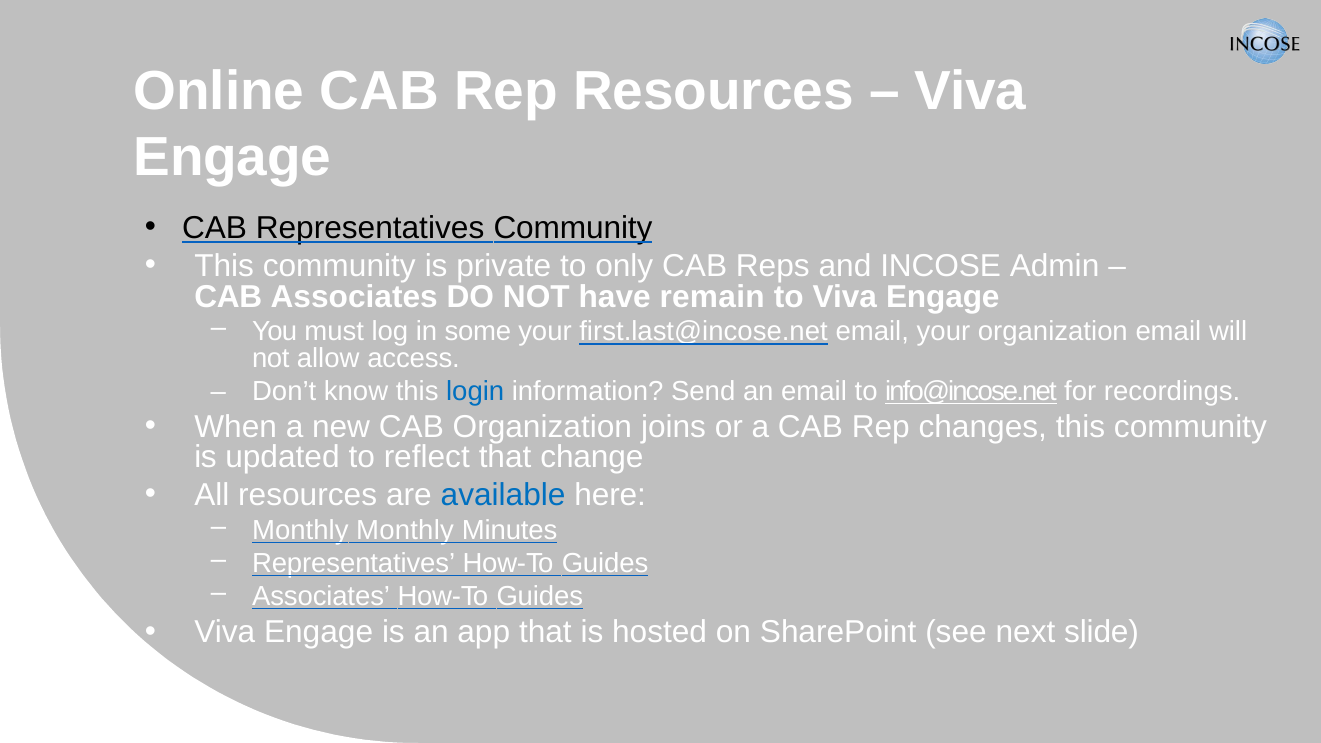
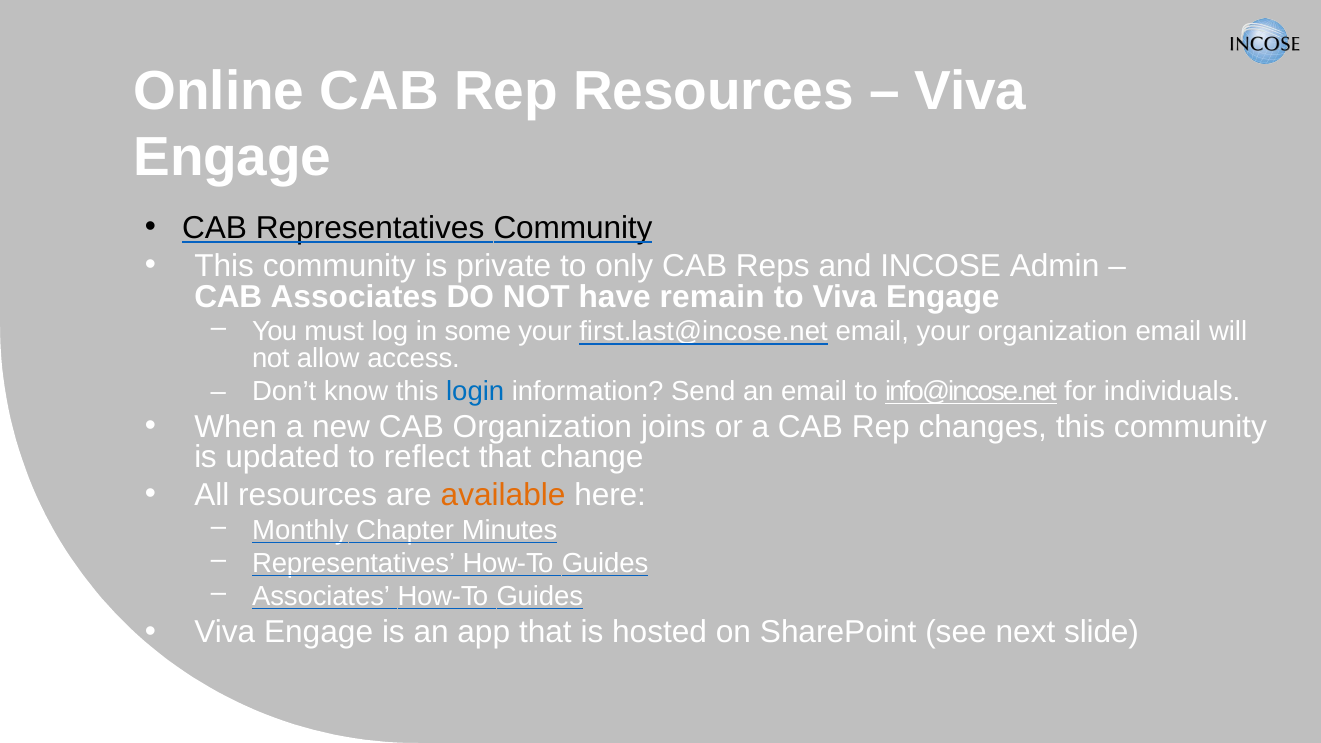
recordings: recordings -> individuals (1172, 391)
available colour: blue -> orange (503, 495)
Monthly Monthly: Monthly -> Chapter (405, 531)
